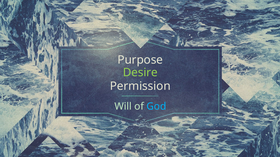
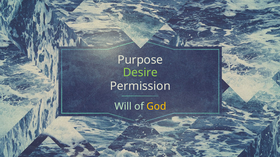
God colour: light blue -> yellow (156, 107)
